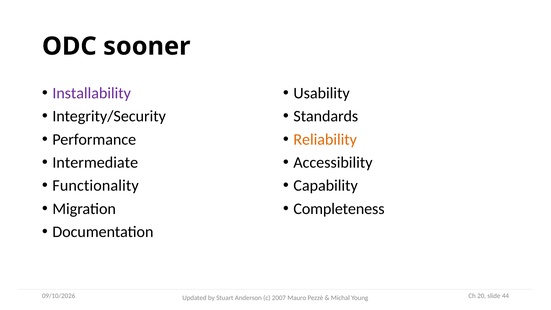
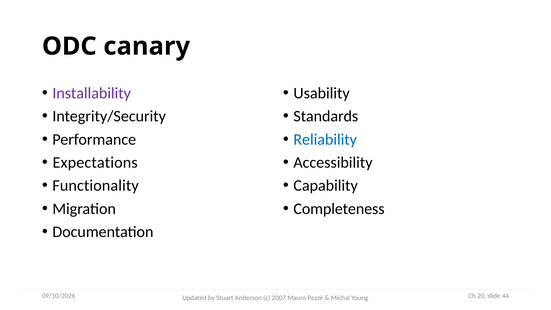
sooner: sooner -> canary (147, 46)
Reliability colour: orange -> blue (325, 139)
Intermediate: Intermediate -> Expectations (95, 162)
